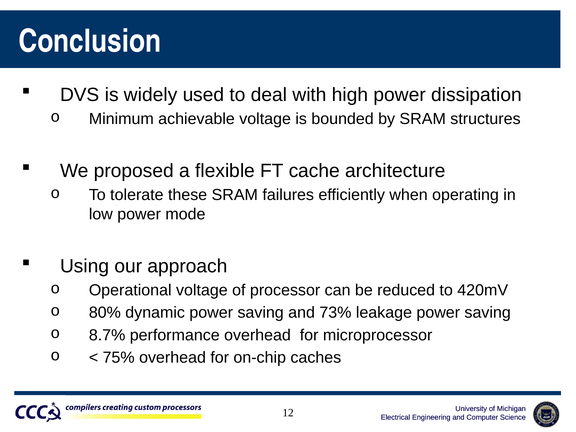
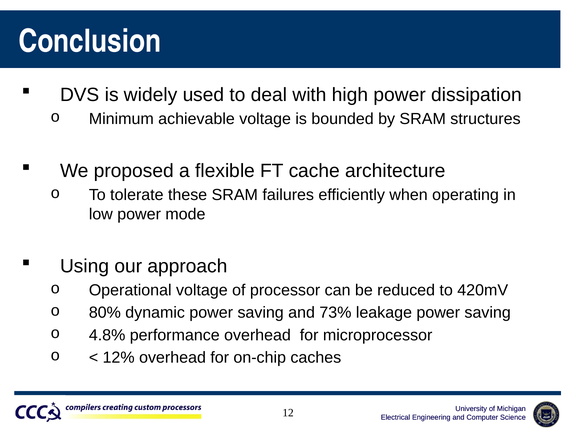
8.7%: 8.7% -> 4.8% (107, 335)
75%: 75% -> 12% (119, 358)
